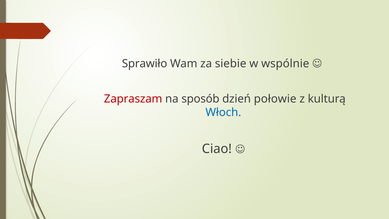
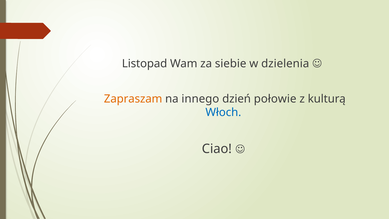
Sprawiło: Sprawiło -> Listopad (145, 63)
wspólnie: wspólnie -> dzielenia (285, 63)
Zapraszam colour: red -> orange (133, 99)
sposób: sposób -> innego (200, 99)
